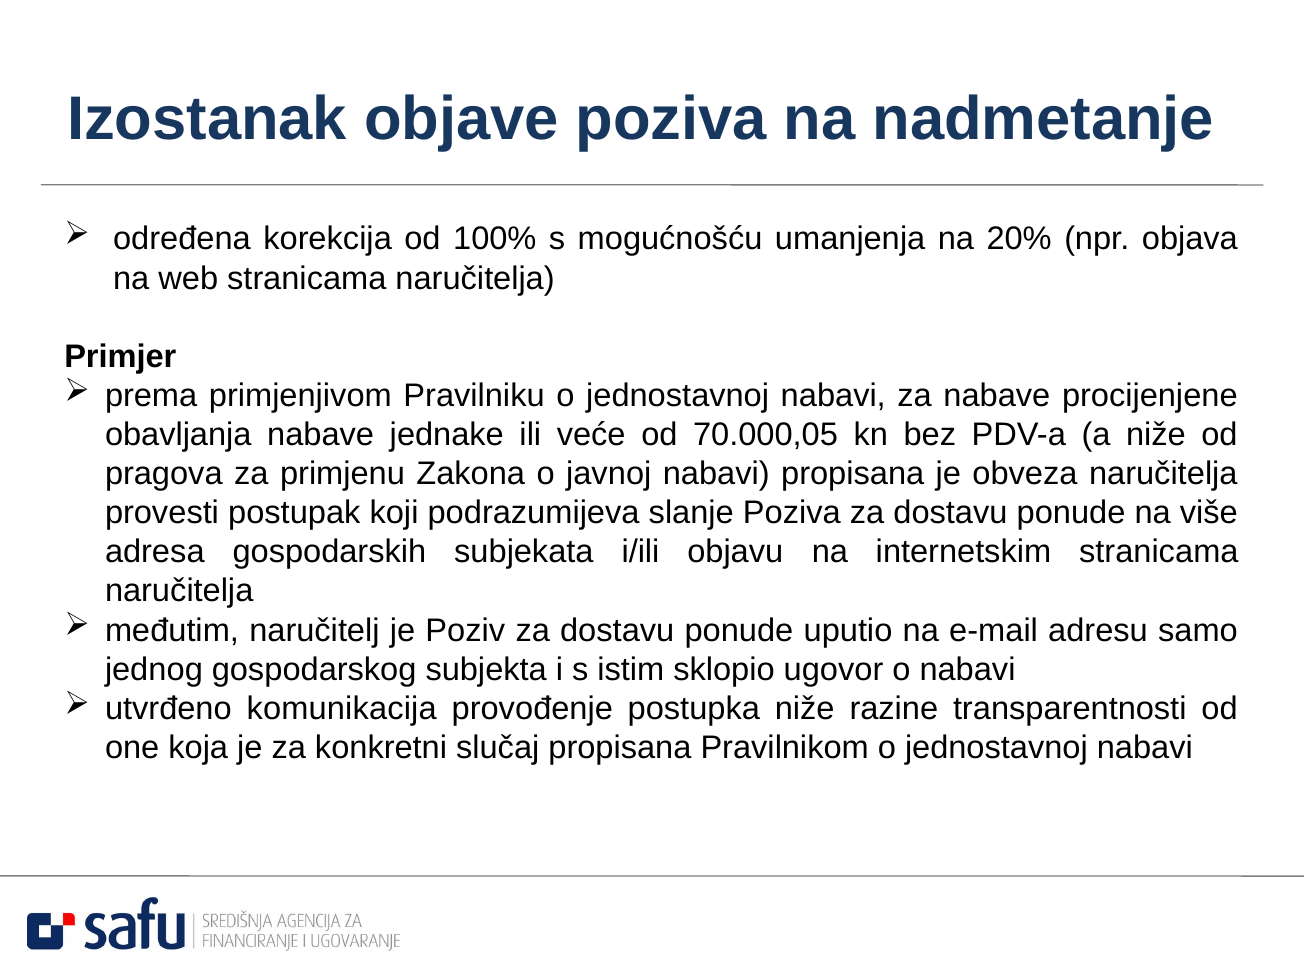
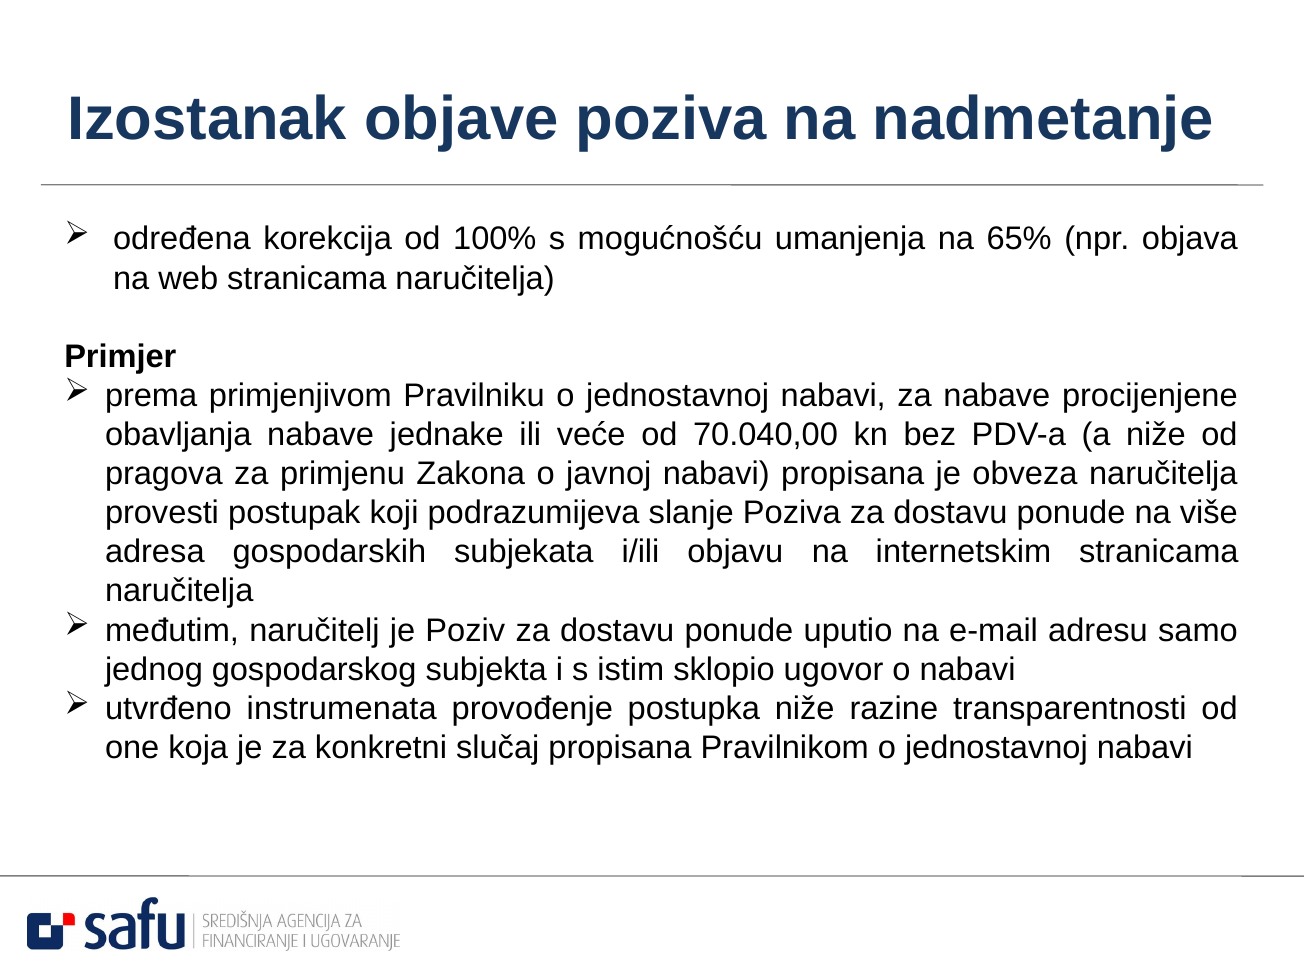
20%: 20% -> 65% (1019, 239)
70.000,05: 70.000,05 -> 70.040,00 (765, 435)
komunikacija: komunikacija -> instrumenata (342, 709)
